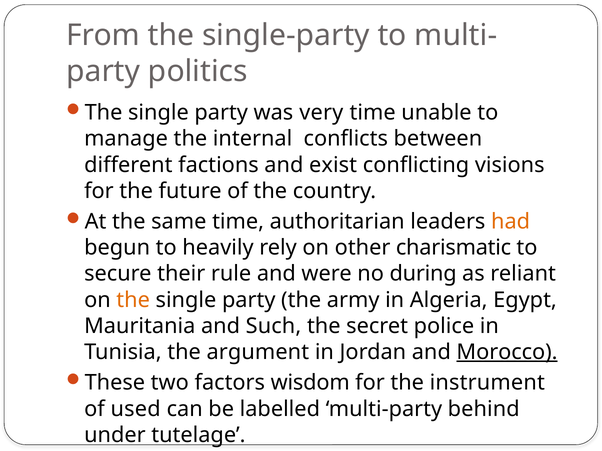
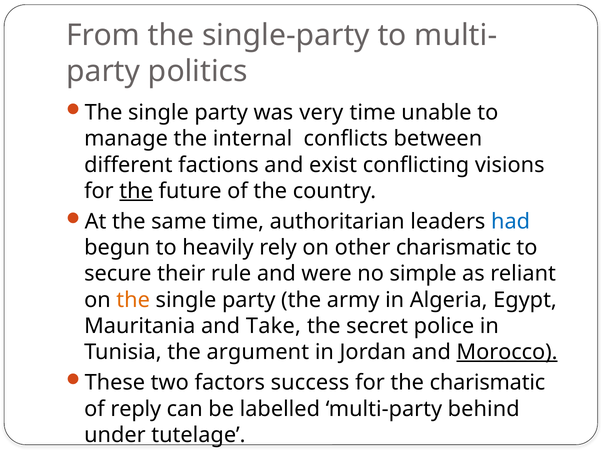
the underline: none -> present (136, 191)
had colour: orange -> blue (511, 222)
during: during -> simple (423, 274)
Such: Such -> Take (273, 326)
wisdom: wisdom -> success (310, 383)
the instrument: instrument -> charismatic (487, 383)
used: used -> reply (136, 409)
